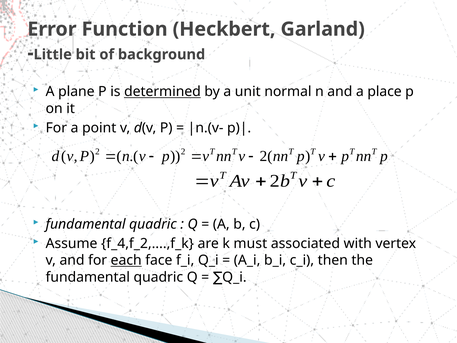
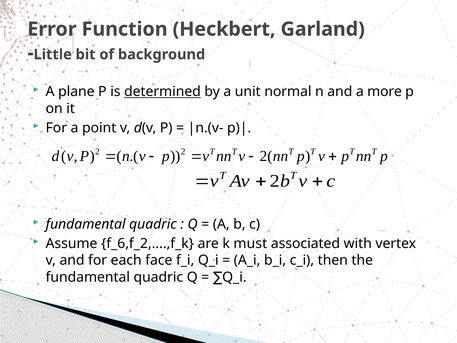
place: place -> more (385, 92)
f_4,f_2,....,f_k: f_4,f_2,....,f_k -> f_6,f_2,....,f_k (148, 243)
each underline: present -> none (126, 260)
